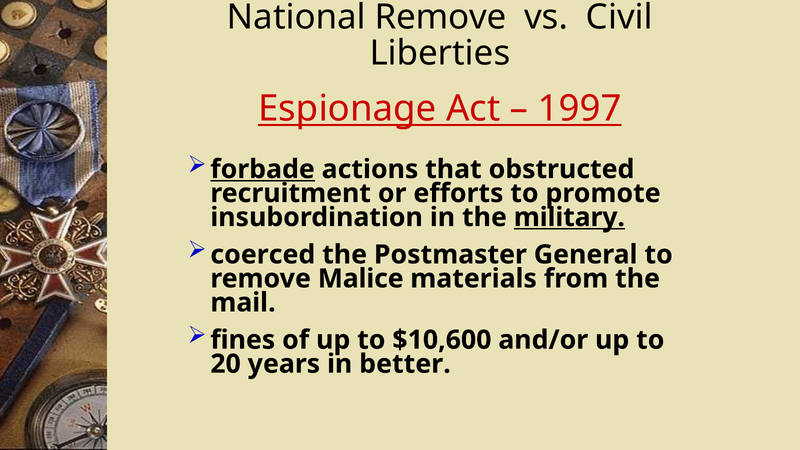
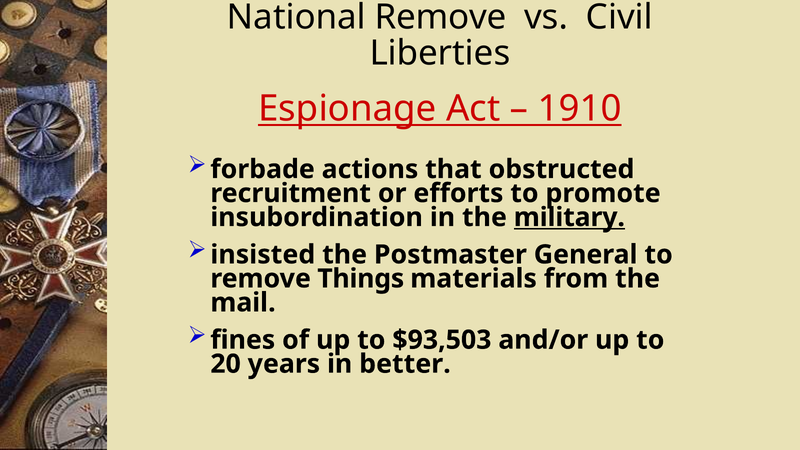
1997: 1997 -> 1910 (580, 109)
forbade underline: present -> none (263, 169)
coerced: coerced -> insisted (263, 255)
Malice: Malice -> Things (361, 279)
$10,600: $10,600 -> $93,503 (442, 340)
